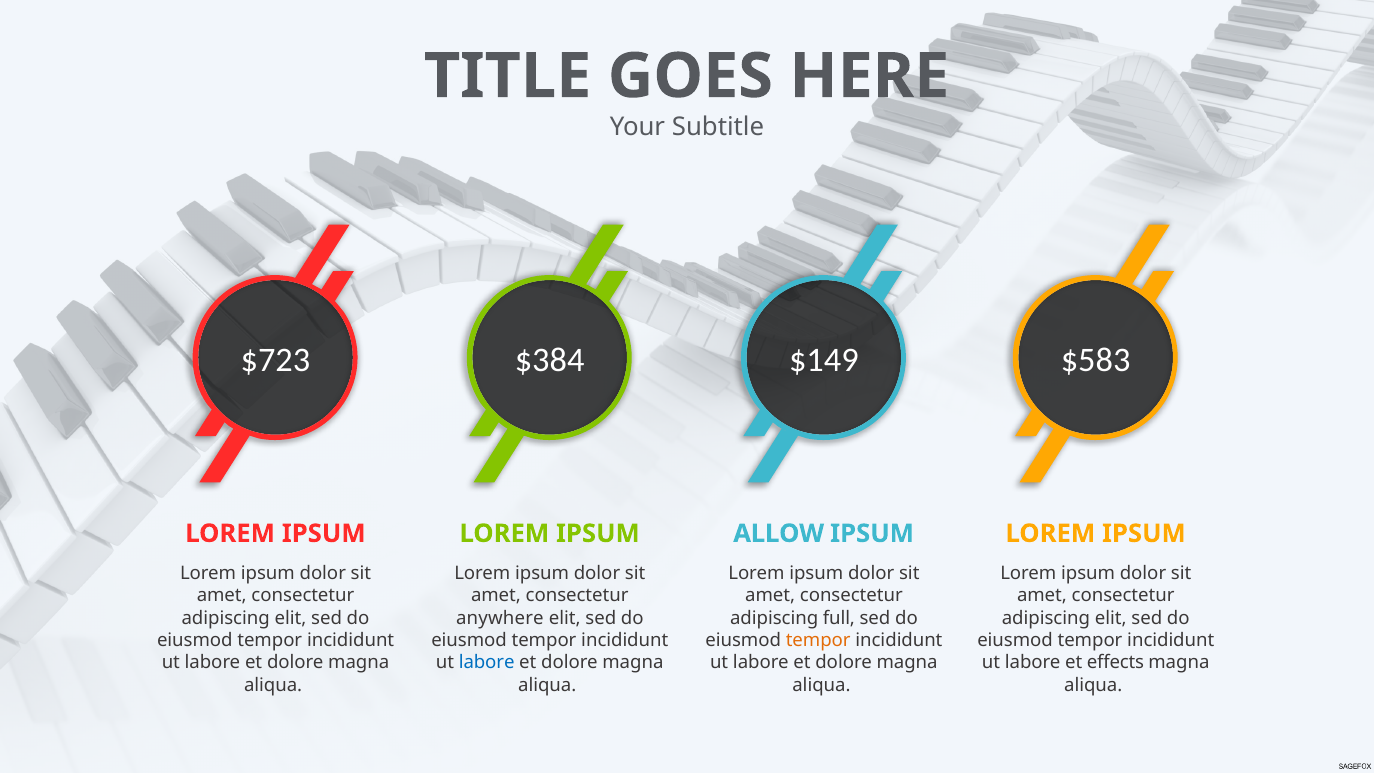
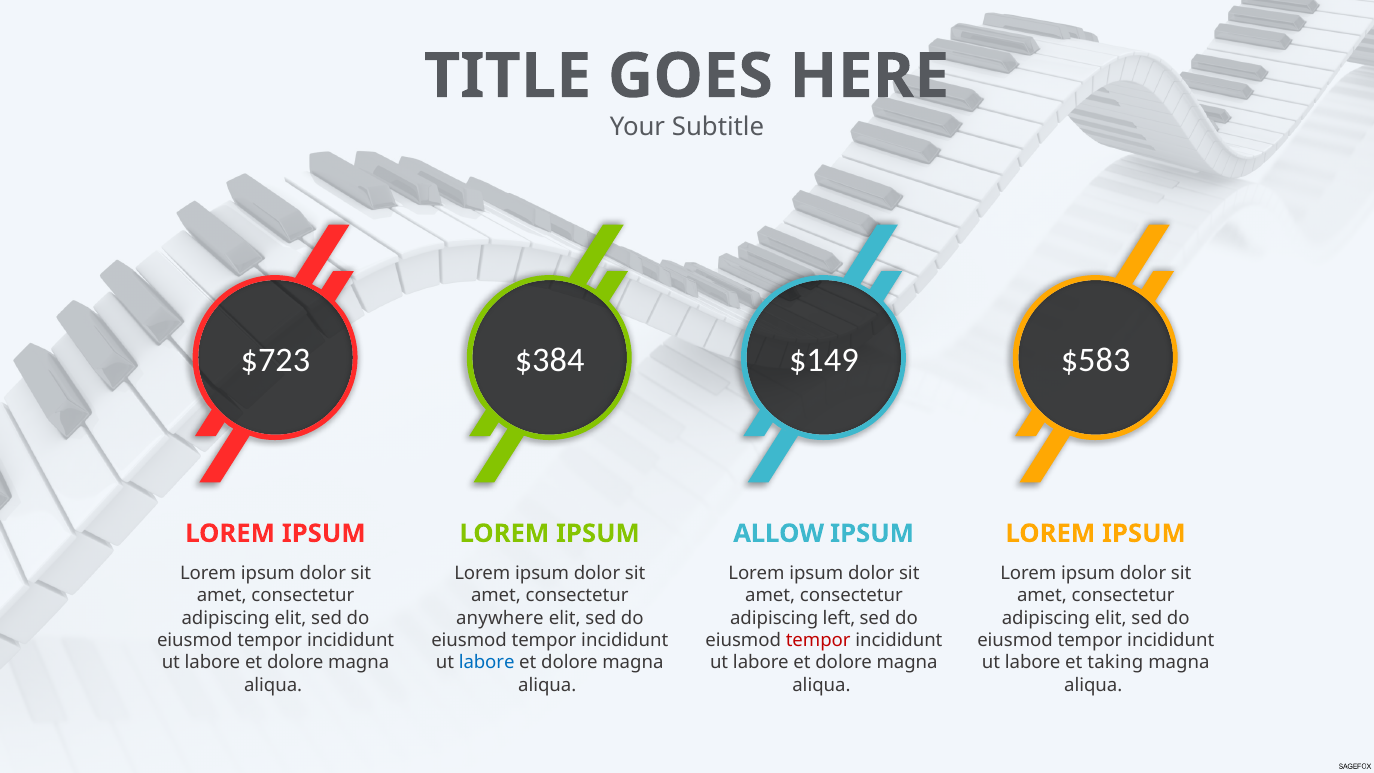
full: full -> left (839, 618)
tempor colour: orange -> red (818, 640)
effects: effects -> taking (1115, 663)
